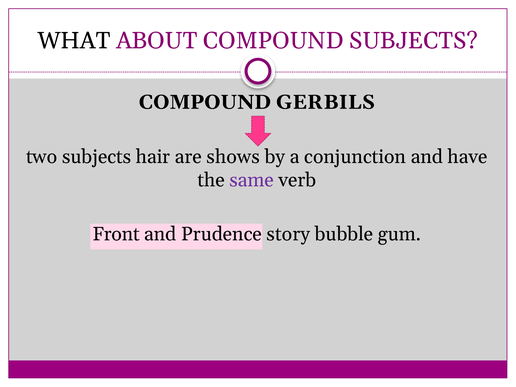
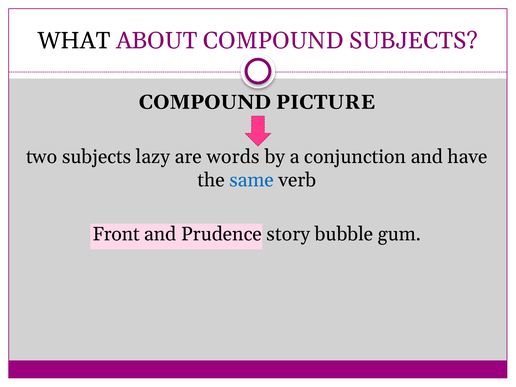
GERBILS: GERBILS -> PICTURE (326, 102)
hair: hair -> lazy (153, 157)
shows: shows -> words (233, 157)
same colour: purple -> blue (252, 180)
